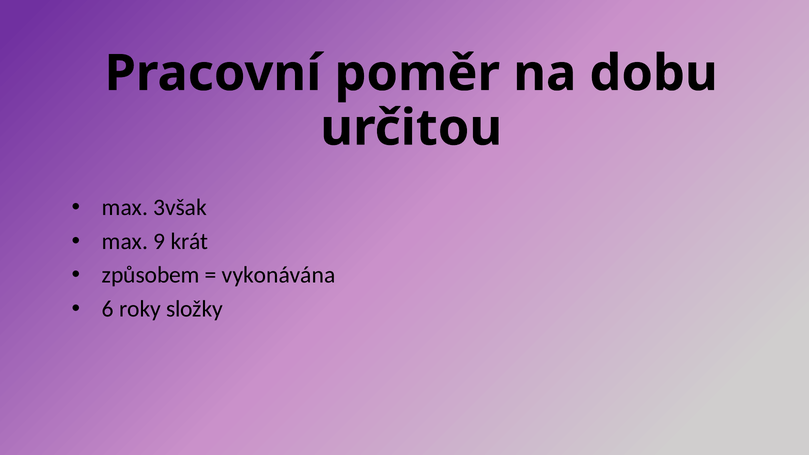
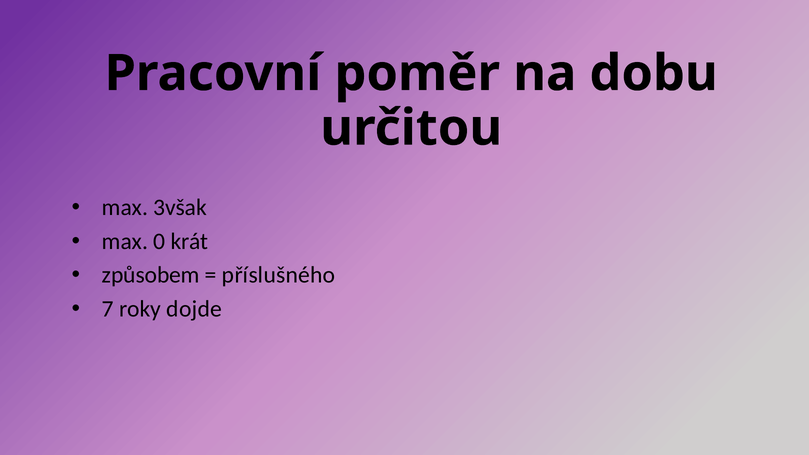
9: 9 -> 0 (159, 241)
vykonávána: vykonávána -> příslušného (279, 275)
6: 6 -> 7 (108, 309)
složky: složky -> dojde (194, 309)
